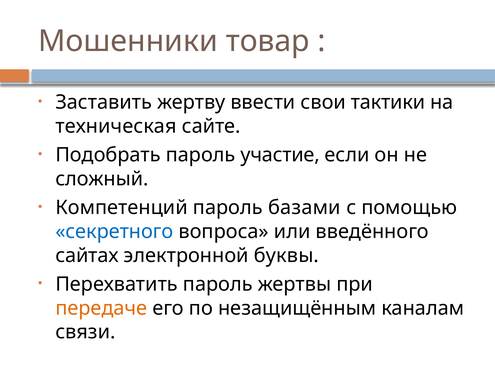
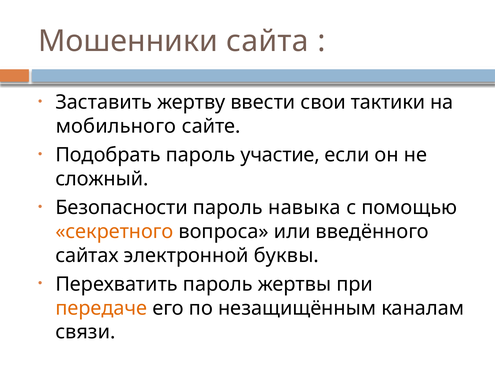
товар: товар -> сайта (267, 41)
техническая: техническая -> мобильного (116, 126)
Компетенций: Компетенций -> Безопасности (122, 208)
базами: базами -> навыка (304, 208)
секретного colour: blue -> orange (114, 232)
